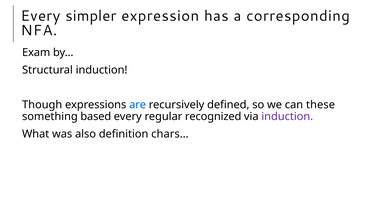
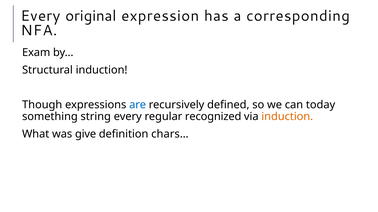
simpler: simpler -> original (91, 16)
these: these -> today (321, 105)
based: based -> string (96, 117)
induction colour: purple -> orange (287, 117)
also: also -> give (86, 134)
